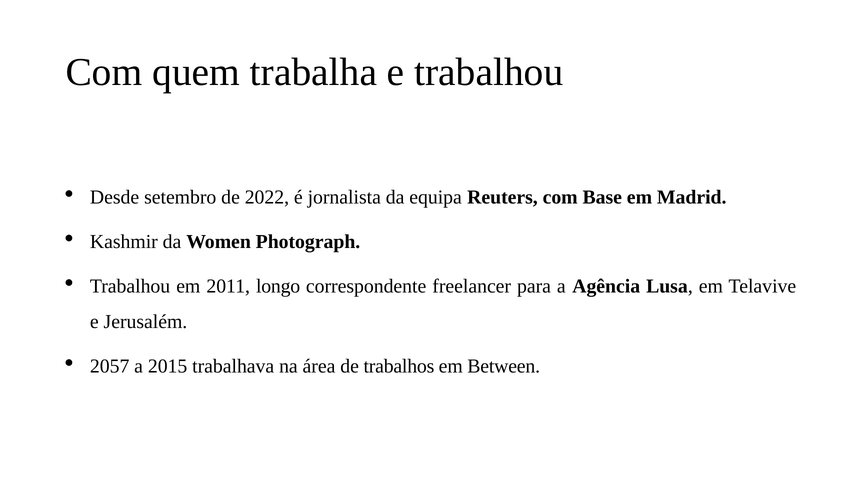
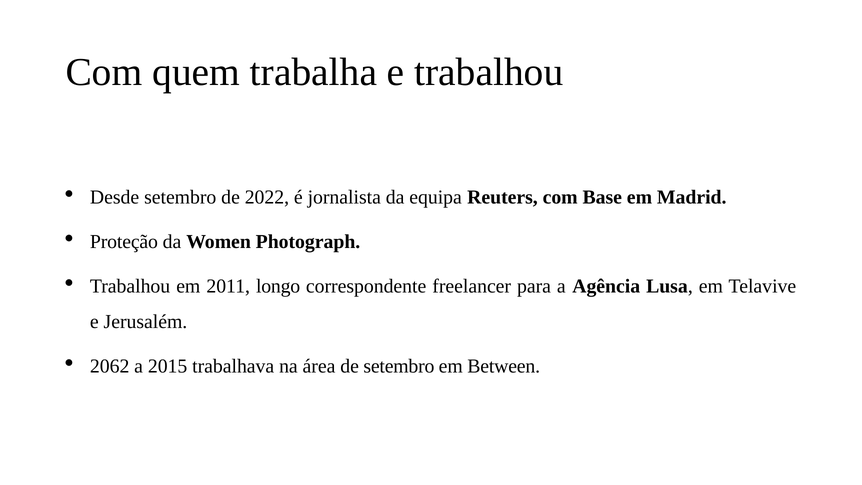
Kashmir: Kashmir -> Proteção (124, 242)
2057: 2057 -> 2062 (110, 366)
de trabalhos: trabalhos -> setembro (399, 366)
